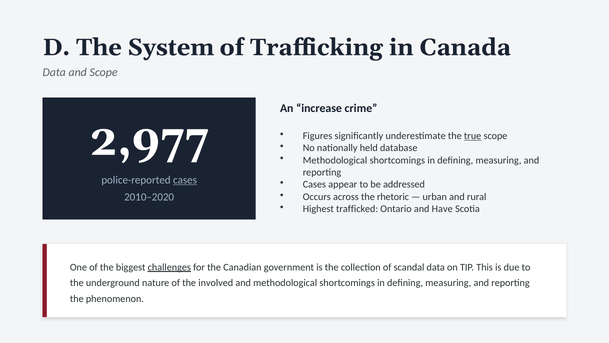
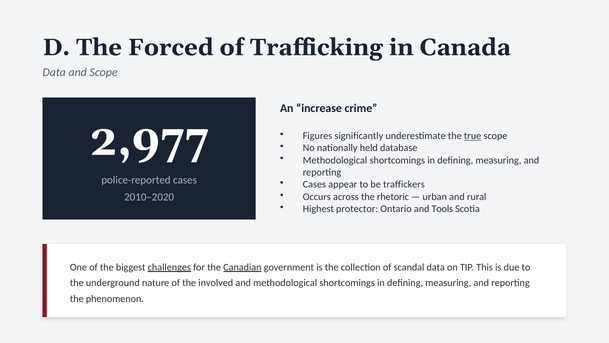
System: System -> Forced (171, 47)
cases underline: present -> none (185, 180)
addressed: addressed -> traffickers (404, 184)
trafficked: trafficked -> protector (357, 209)
Have: Have -> Tools (442, 209)
Canadian underline: none -> present (242, 267)
